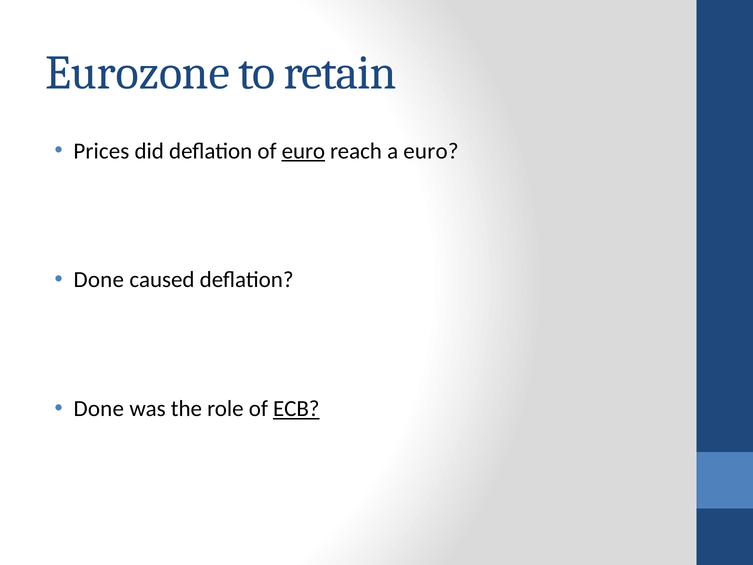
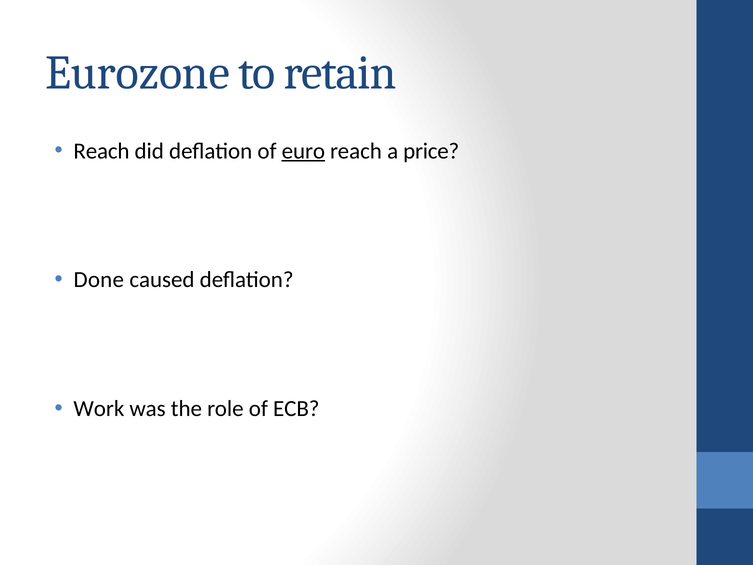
Prices: Prices -> Reach (102, 151)
a euro: euro -> price (431, 151)
Done: Done -> Work (99, 409)
ECB underline: present -> none (296, 409)
